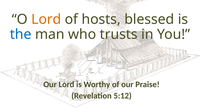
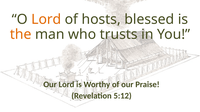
the colour: blue -> orange (21, 34)
